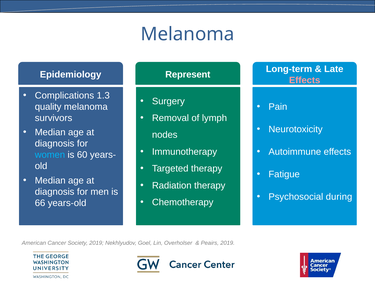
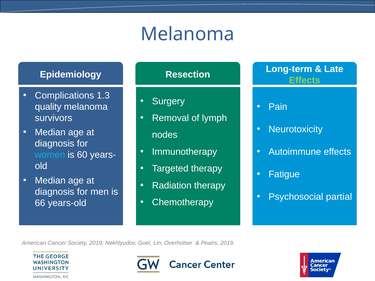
Represent: Represent -> Resection (188, 75)
Effects colour: pink -> light green (305, 80)
during: during -> partial (339, 197)
